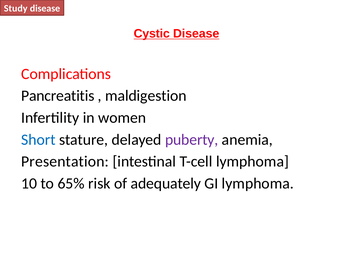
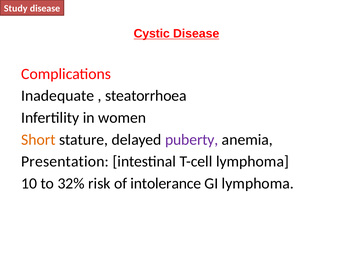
Pancreatitis: Pancreatitis -> Inadequate (58, 96)
maldigestion: maldigestion -> steatorrhoea (146, 96)
Short colour: blue -> orange (38, 140)
65%: 65% -> 32% (71, 184)
adequately: adequately -> intolerance (166, 184)
